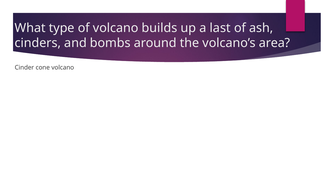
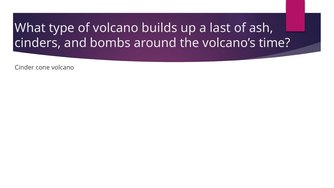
area: area -> time (275, 43)
